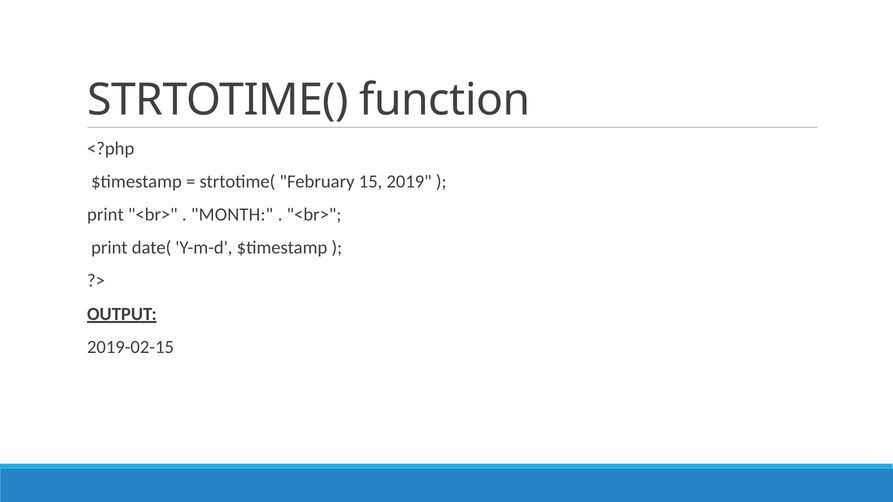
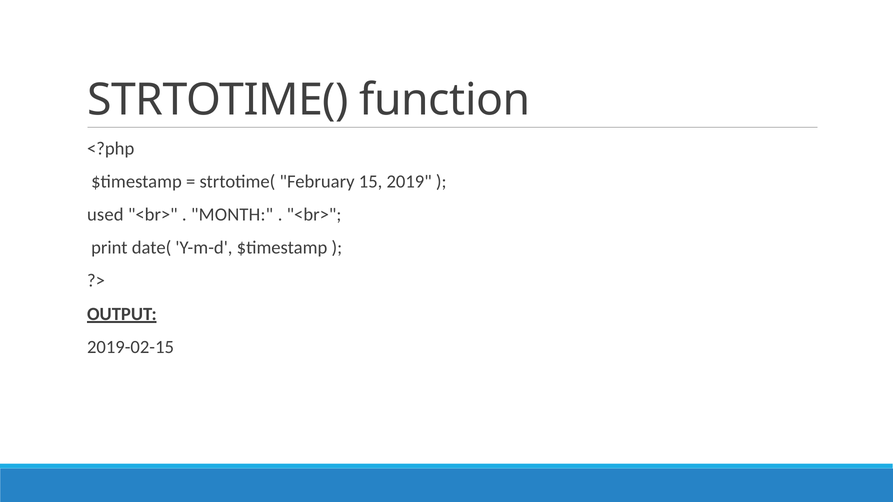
print: print -> used (105, 215)
